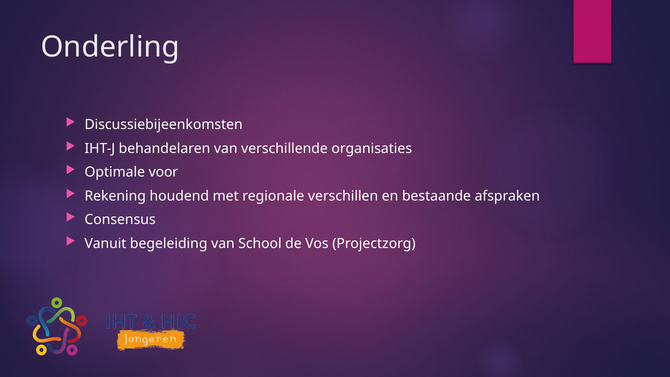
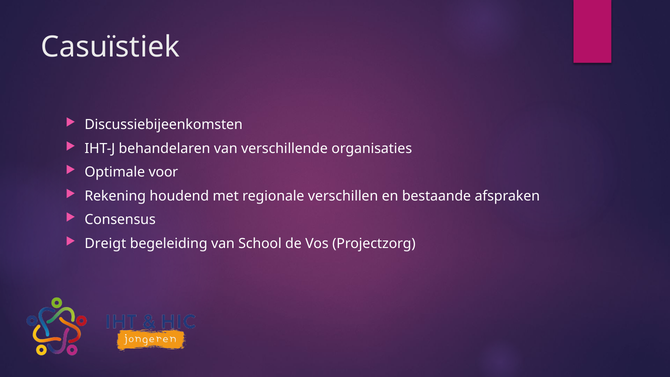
Onderling: Onderling -> Casuïstiek (110, 47)
Vanuit: Vanuit -> Dreigt (105, 243)
